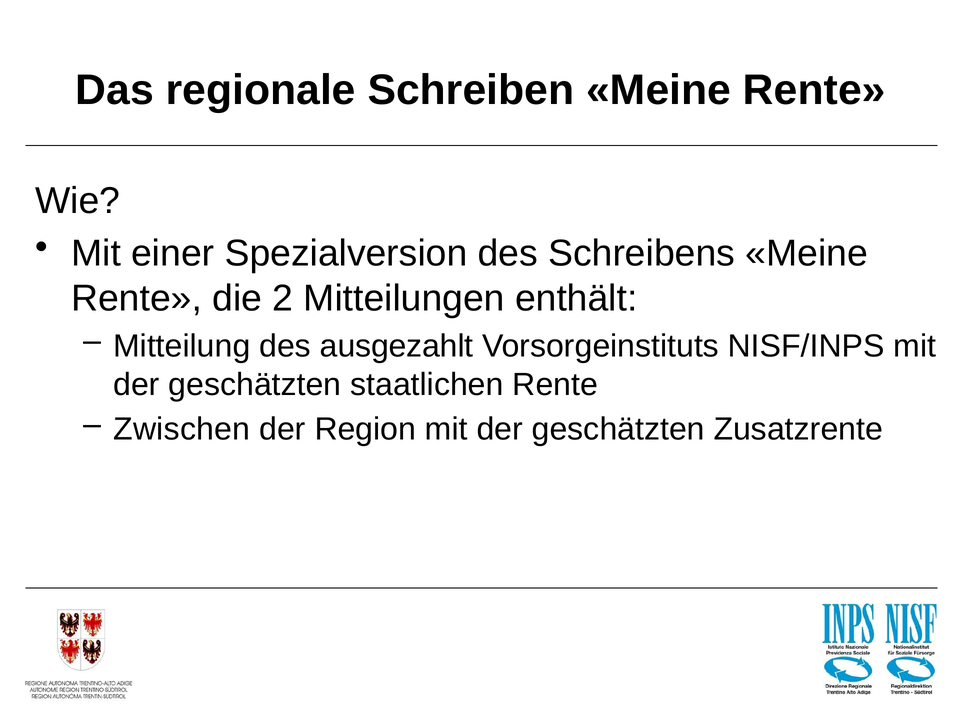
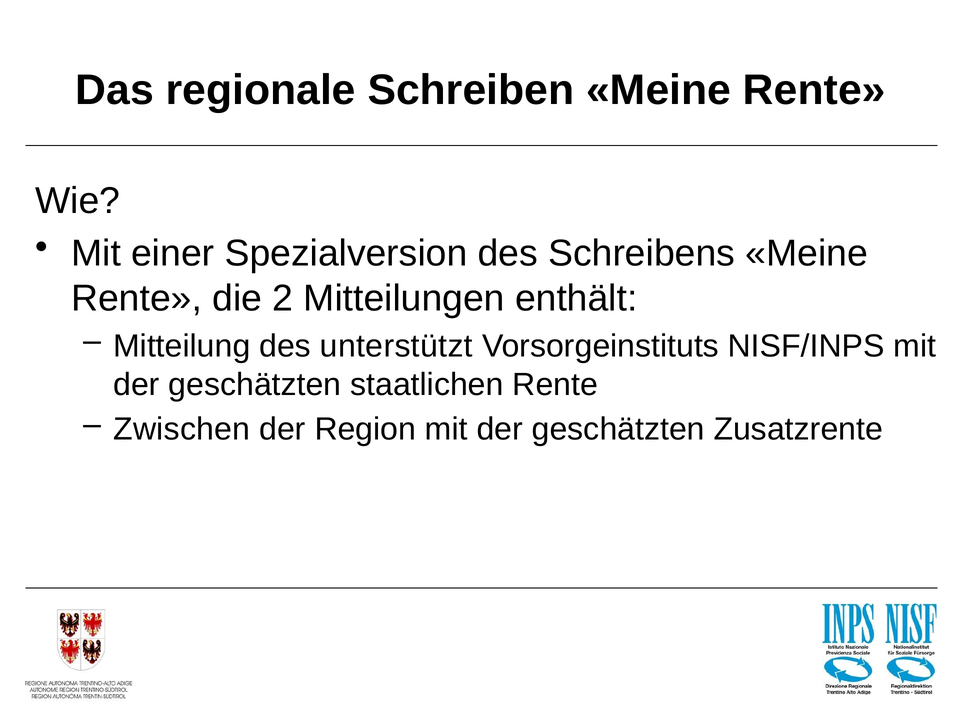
ausgezahlt: ausgezahlt -> unterstützt (396, 346)
